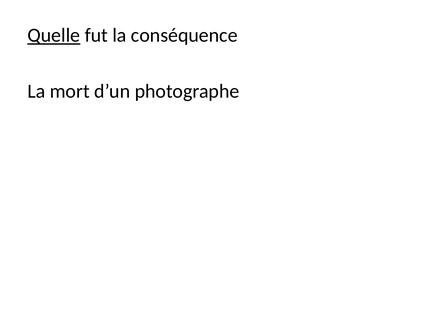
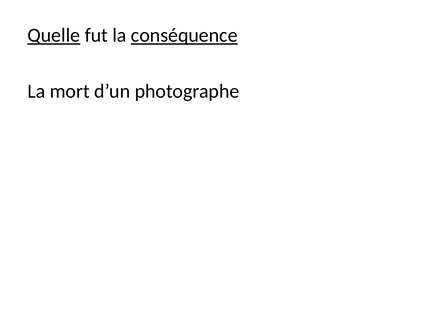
conséquence underline: none -> present (184, 35)
